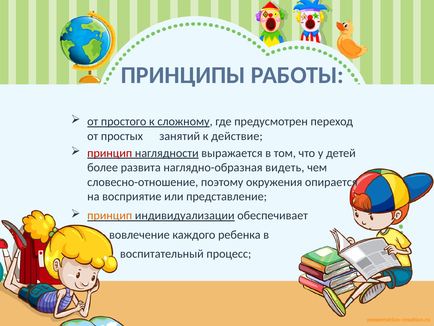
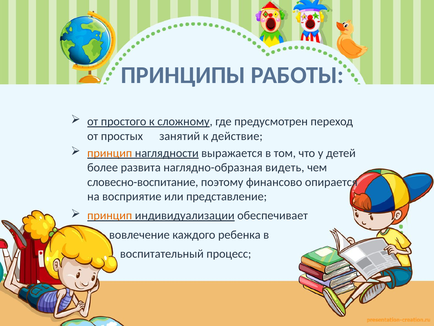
принцип colour: red -> orange (110, 153)
словесно-отношение: словесно-отношение -> словесно-воспитание (143, 182)
окружения: окружения -> финансово (274, 182)
